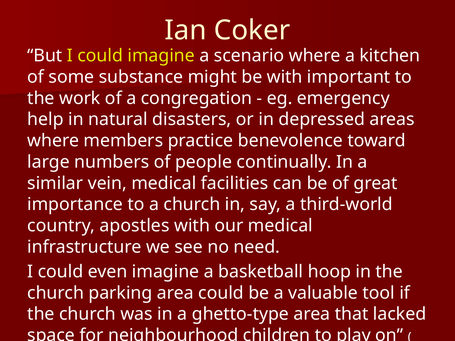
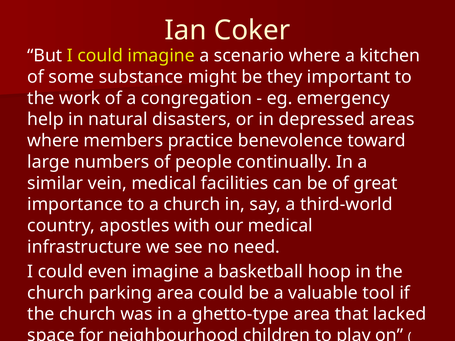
be with: with -> they (285, 77)
